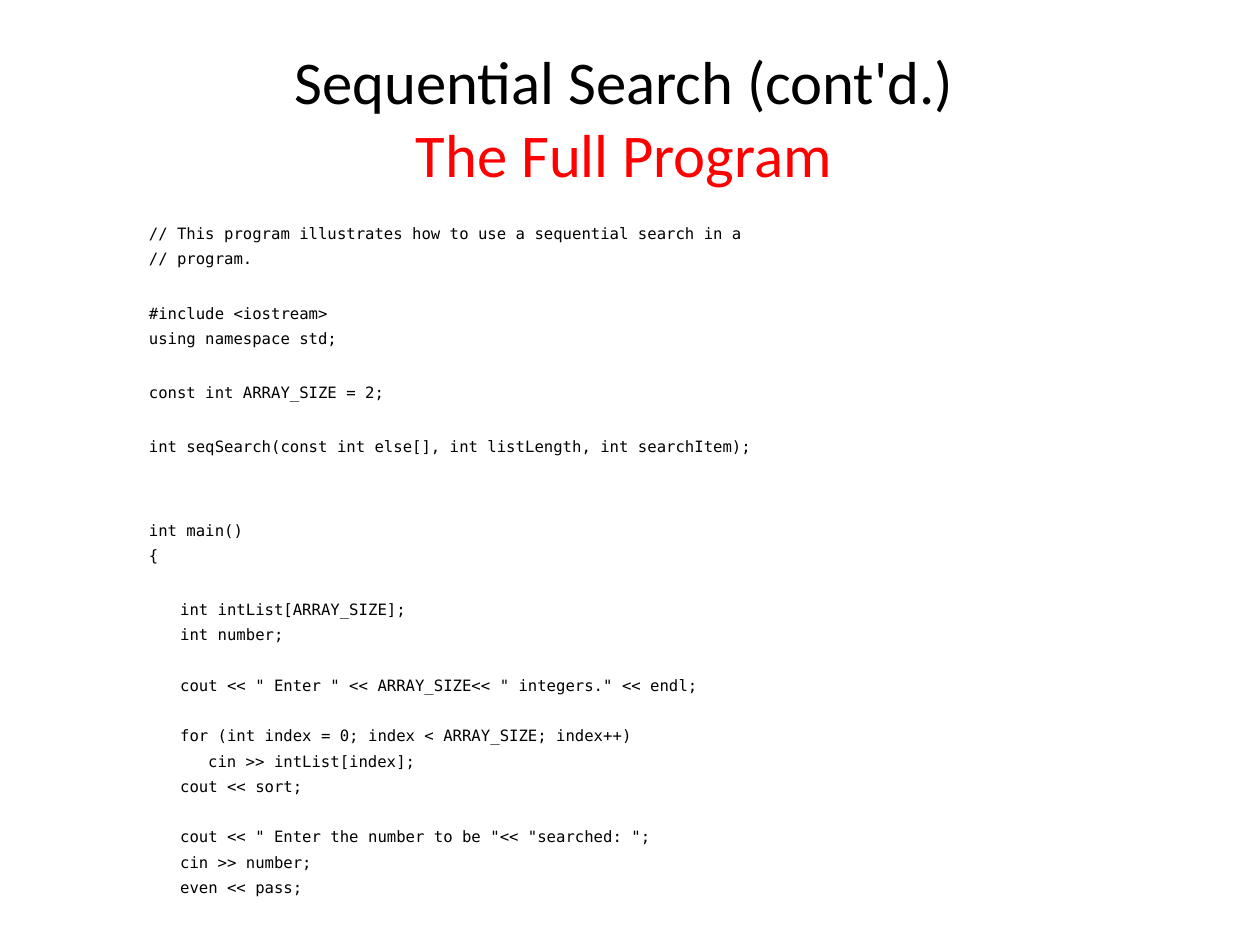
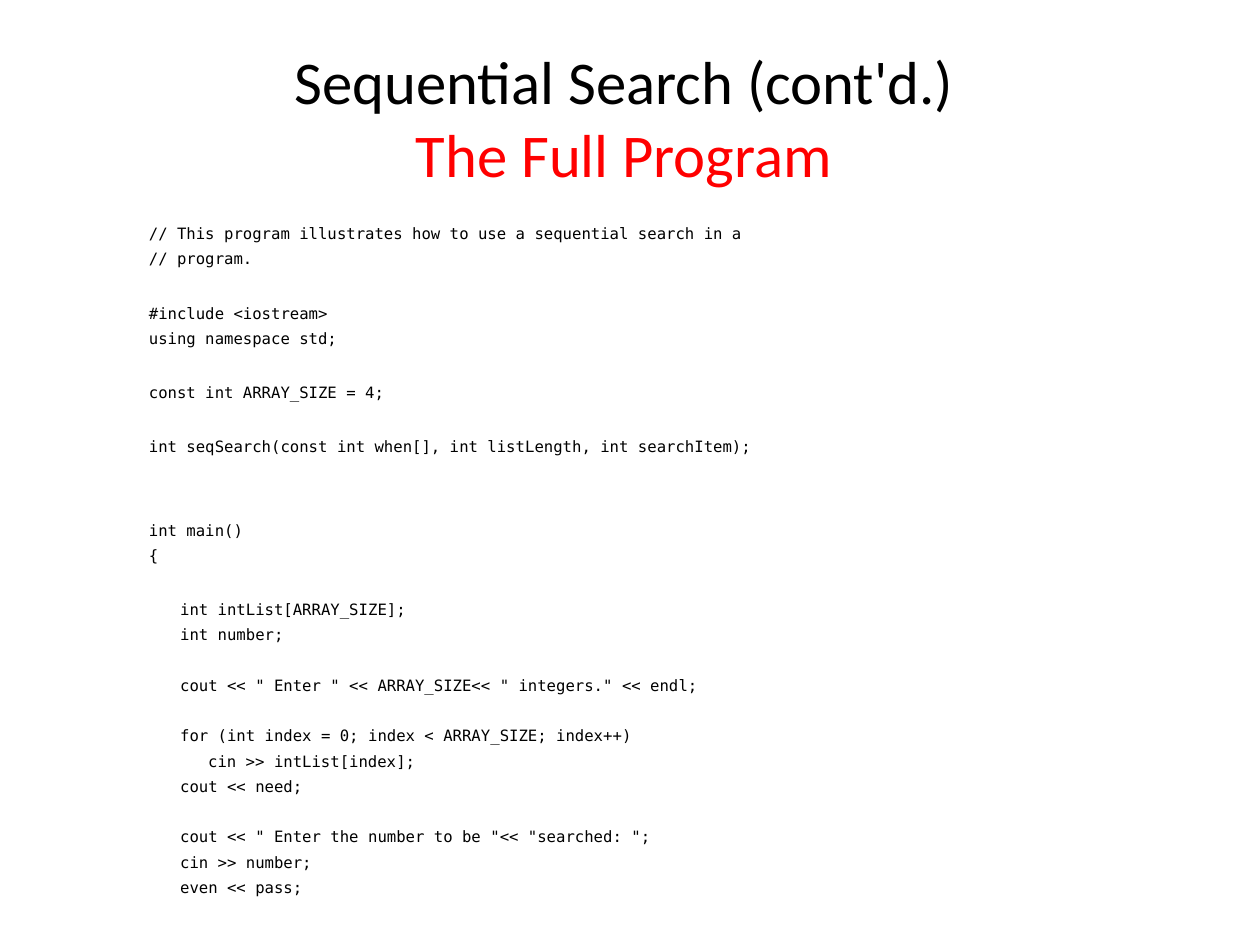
2: 2 -> 4 (375, 394)
else[: else[ -> when[ (407, 448)
sort: sort -> need (279, 787)
